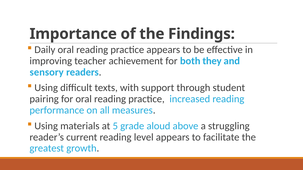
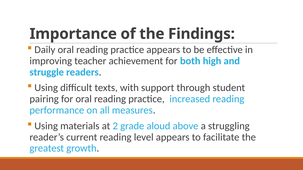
they: they -> high (212, 61)
sensory: sensory -> struggle (47, 72)
5: 5 -> 2 (115, 126)
